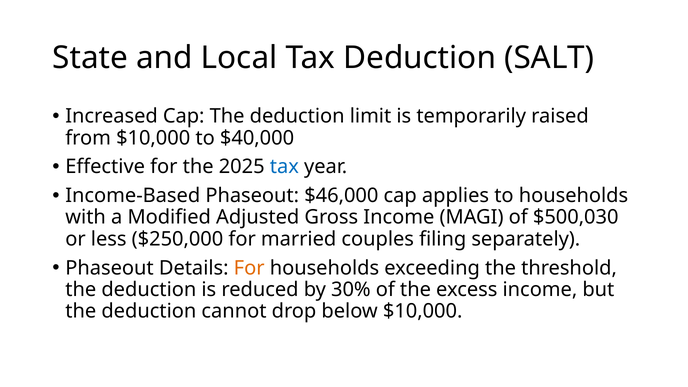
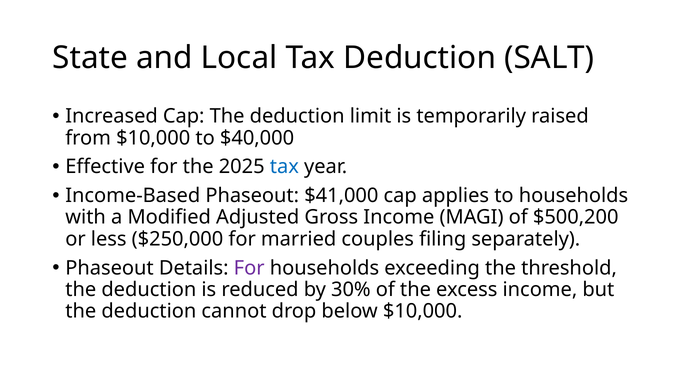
$46,000: $46,000 -> $41,000 (341, 196)
$500,030: $500,030 -> $500,200 (576, 217)
For colour: orange -> purple (249, 268)
